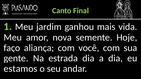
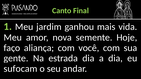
estamos: estamos -> sufocam (21, 69)
